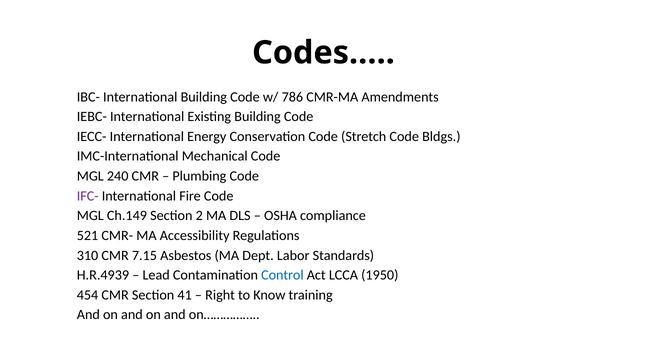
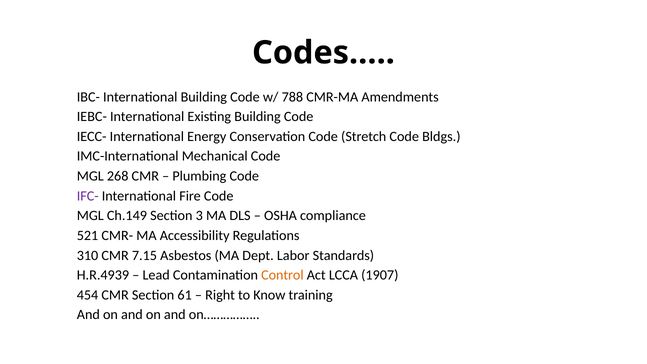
786: 786 -> 788 (292, 97)
240: 240 -> 268 (118, 176)
2: 2 -> 3 (199, 216)
Control colour: blue -> orange (282, 275)
1950: 1950 -> 1907 (380, 275)
41: 41 -> 61 (185, 295)
